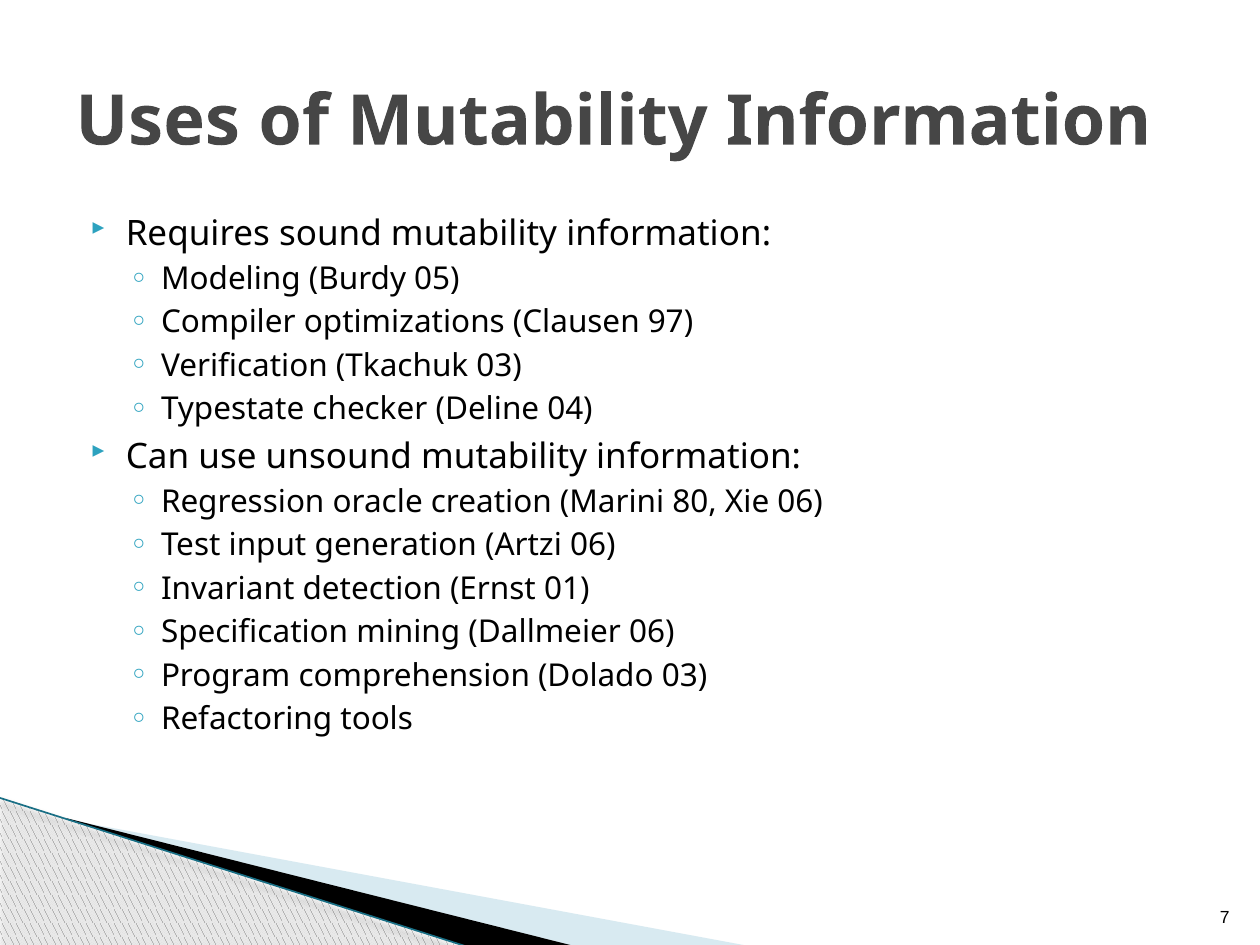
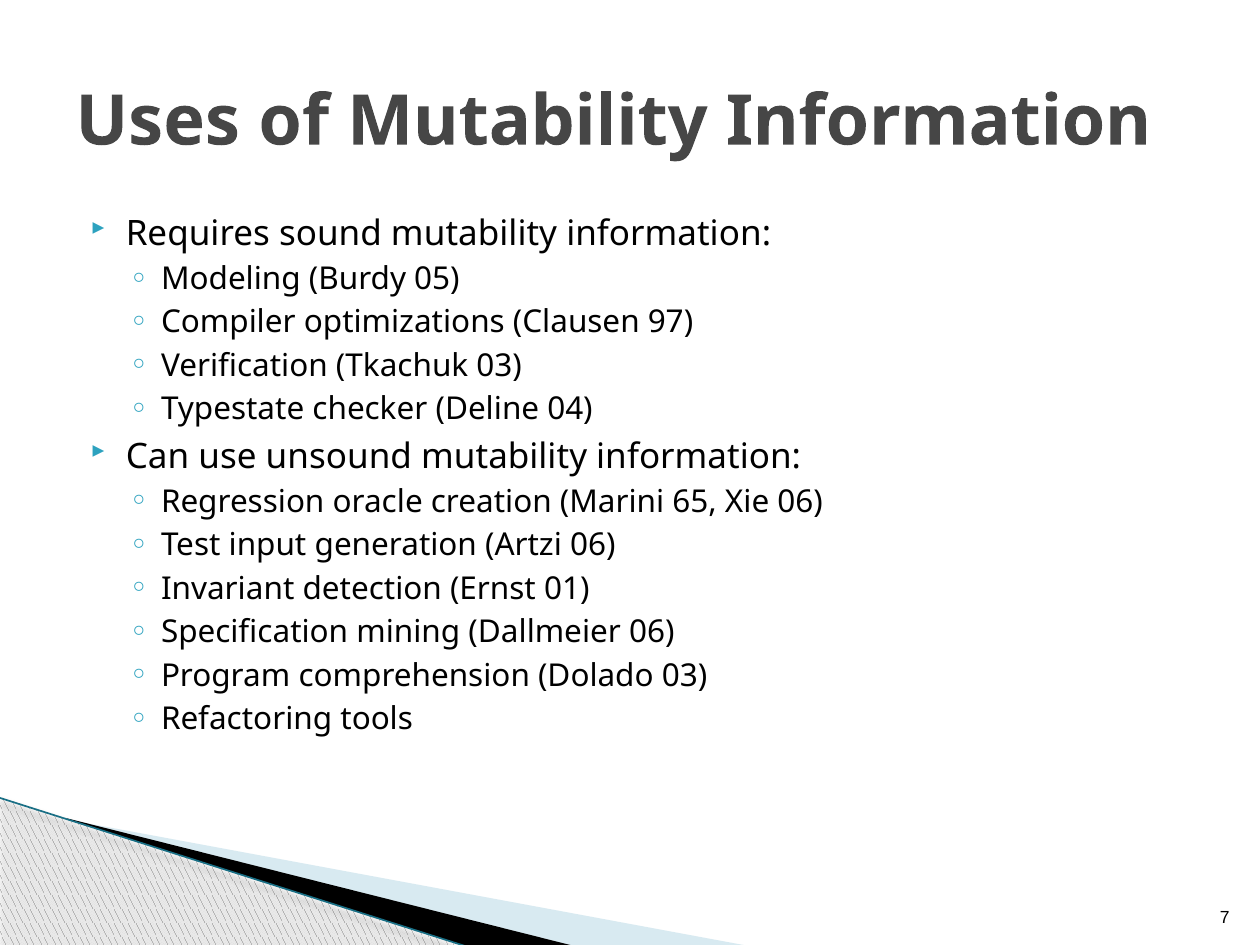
80: 80 -> 65 (695, 502)
